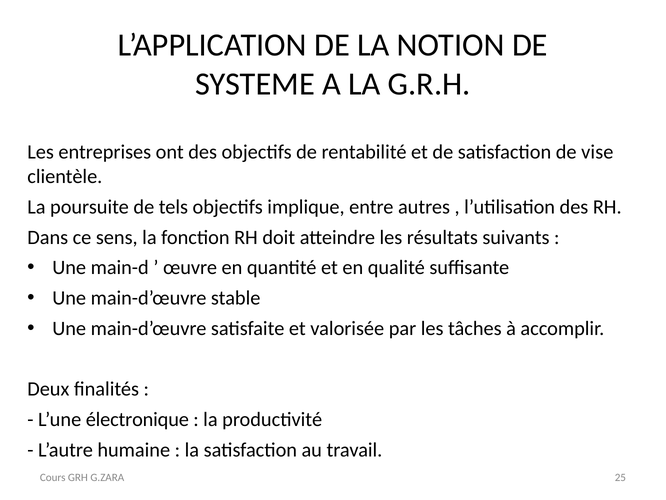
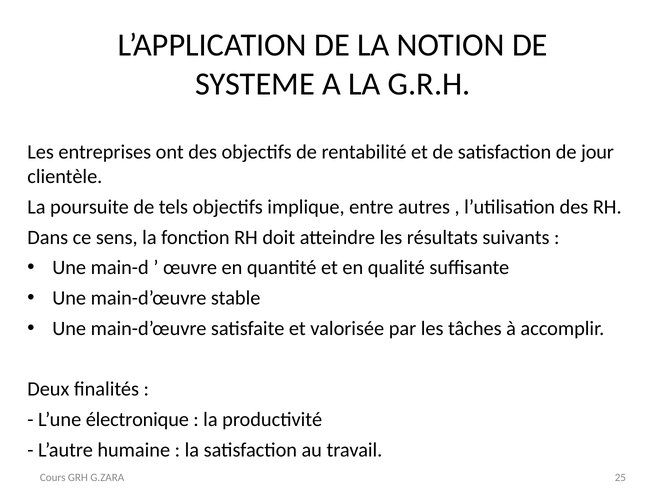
vise: vise -> jour (597, 152)
